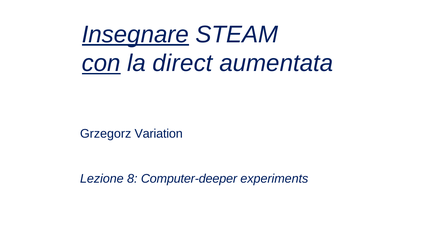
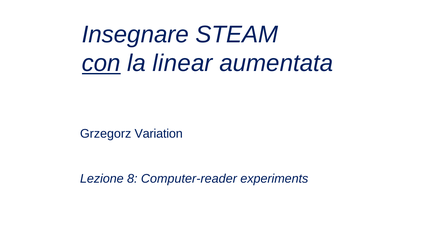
Insegnare underline: present -> none (135, 34)
direct: direct -> linear (183, 63)
Computer-deeper: Computer-deeper -> Computer-reader (189, 178)
